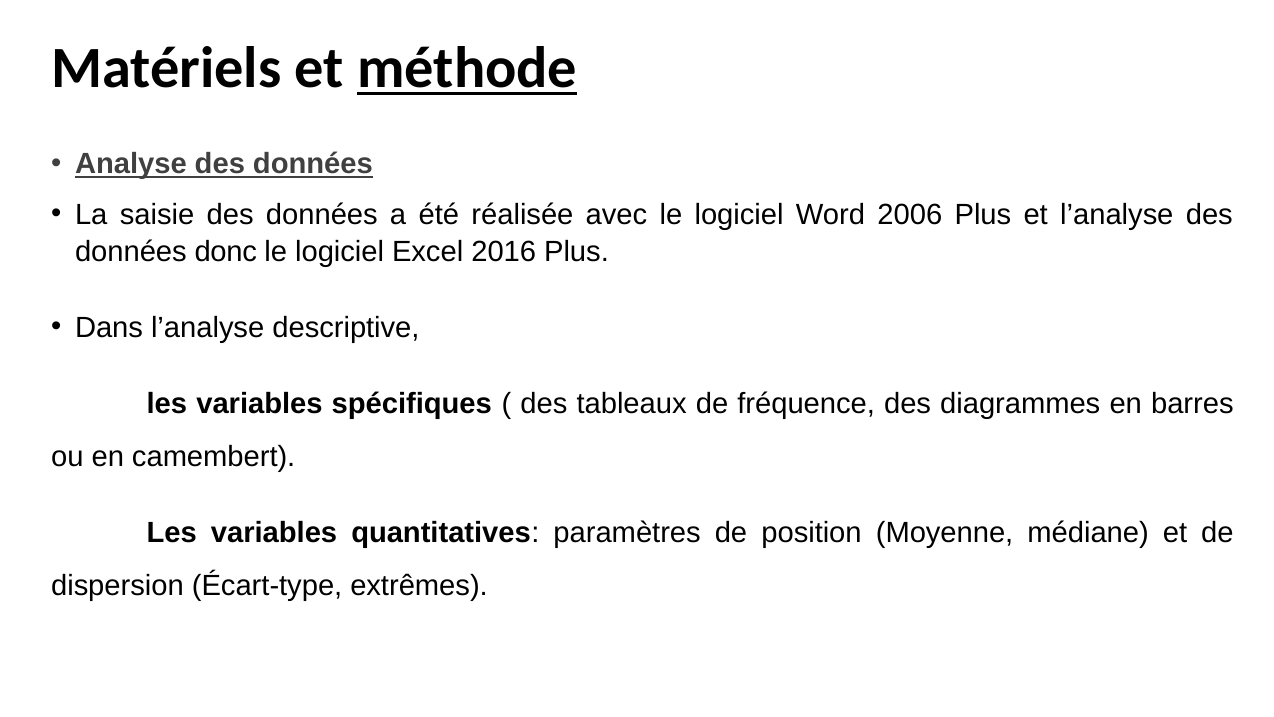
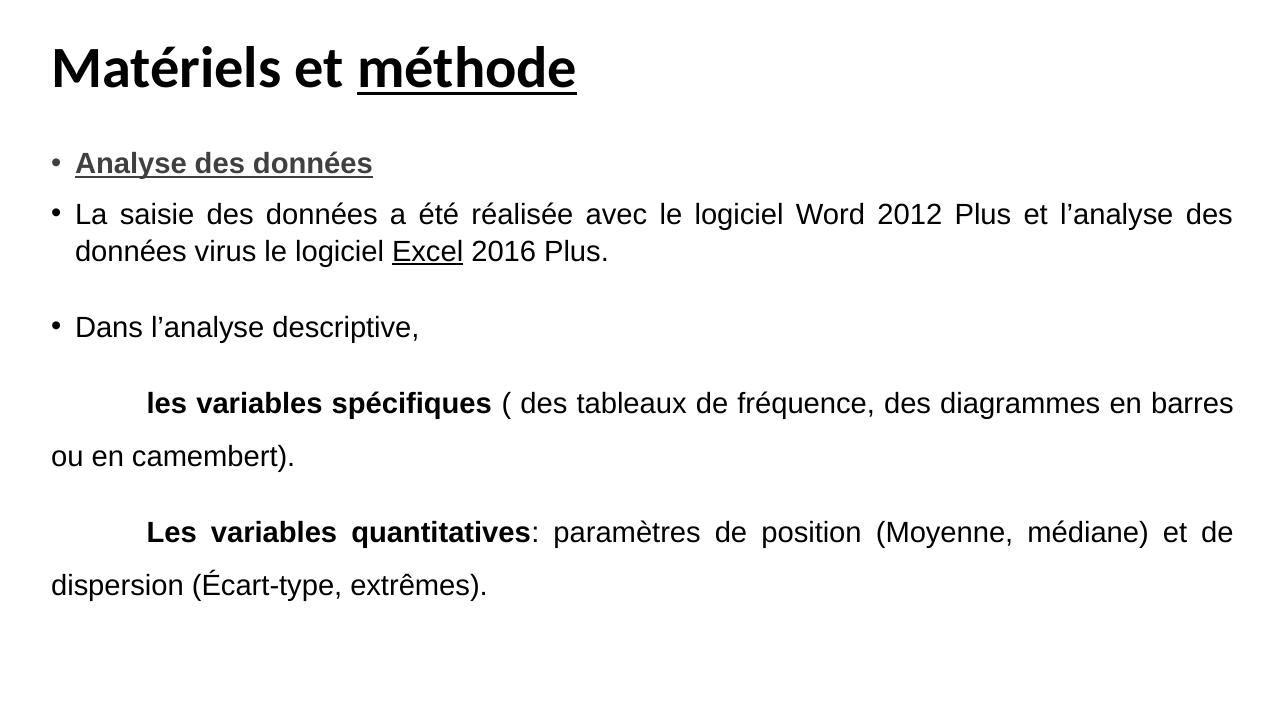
2006: 2006 -> 2012 (910, 215)
donc: donc -> virus (226, 251)
Excel underline: none -> present (428, 251)
